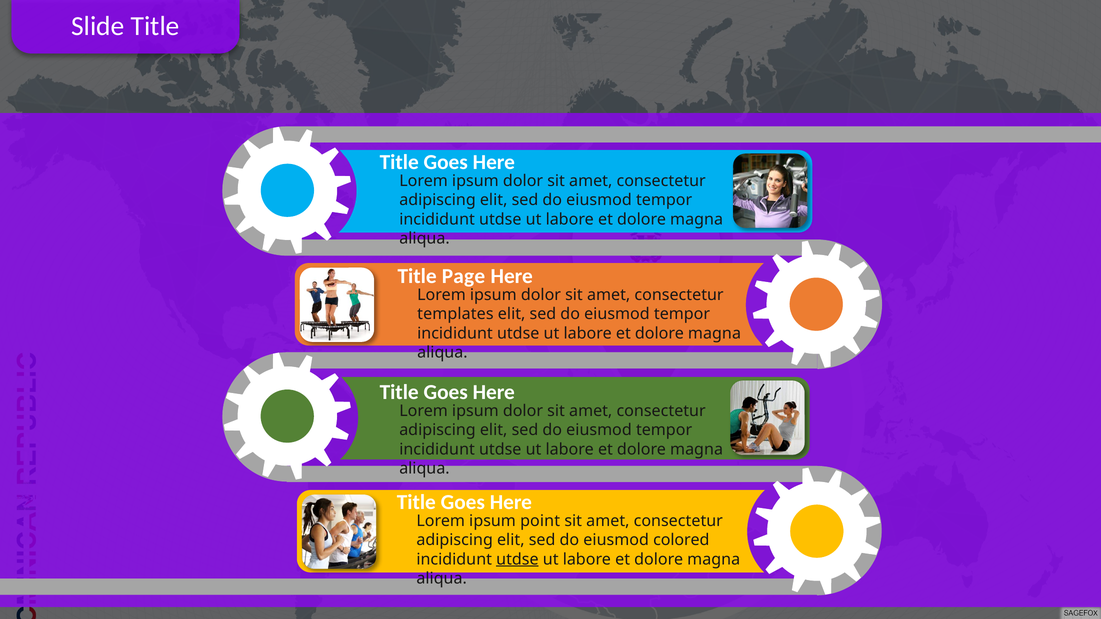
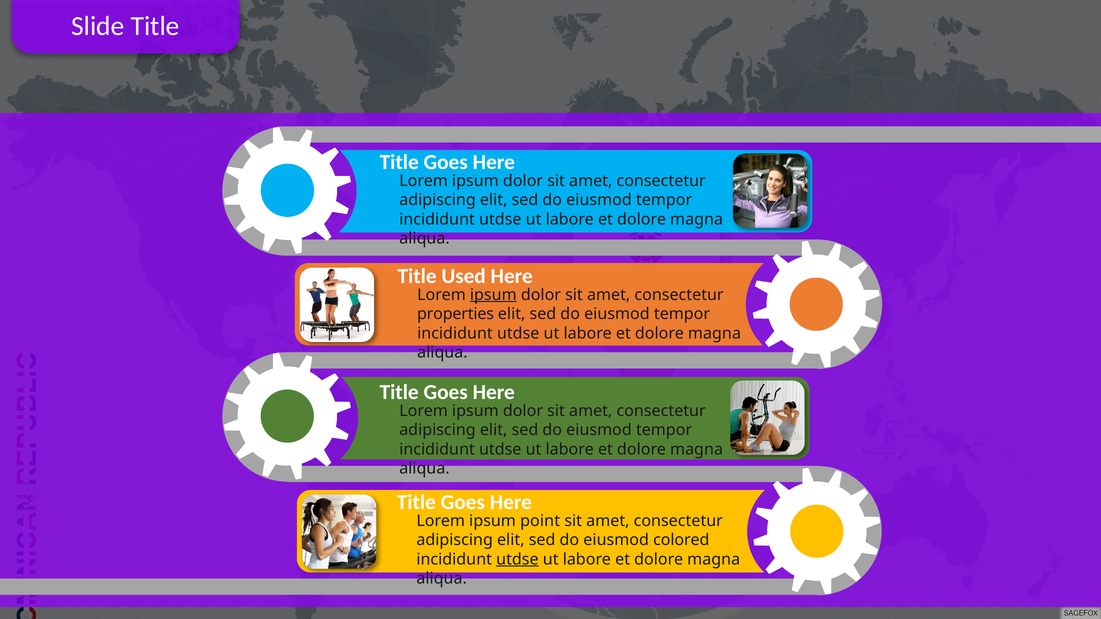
Page: Page -> Used (464, 276)
ipsum underline: none -> present (493, 295)
templates: templates -> properties (456, 314)
